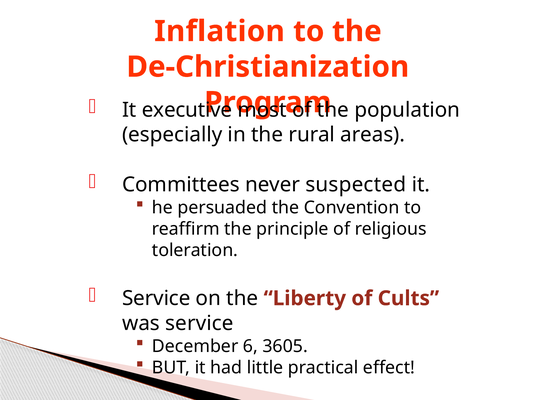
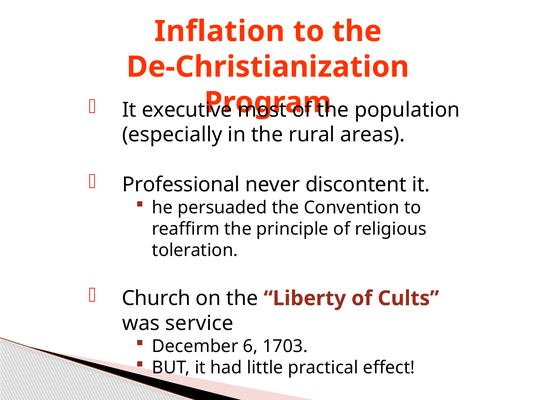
Committees: Committees -> Professional (181, 184)
suspected: suspected -> discontent (356, 184)
Service: Service -> Church (156, 298)
3605: 3605 -> 1703 (285, 346)
